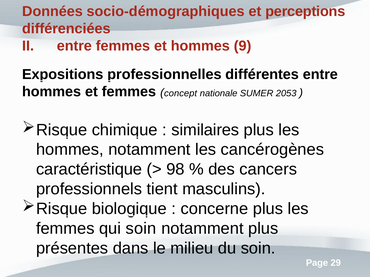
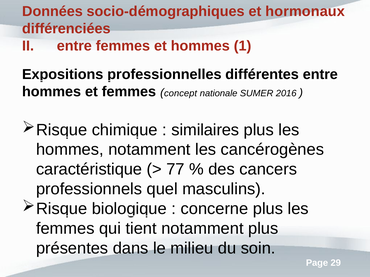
perceptions: perceptions -> hormonaux (305, 11)
9: 9 -> 1 (243, 46)
2053: 2053 -> 2016 (286, 93)
98: 98 -> 77 (175, 170)
tient: tient -> quel (162, 189)
qui soin: soin -> tient (141, 229)
